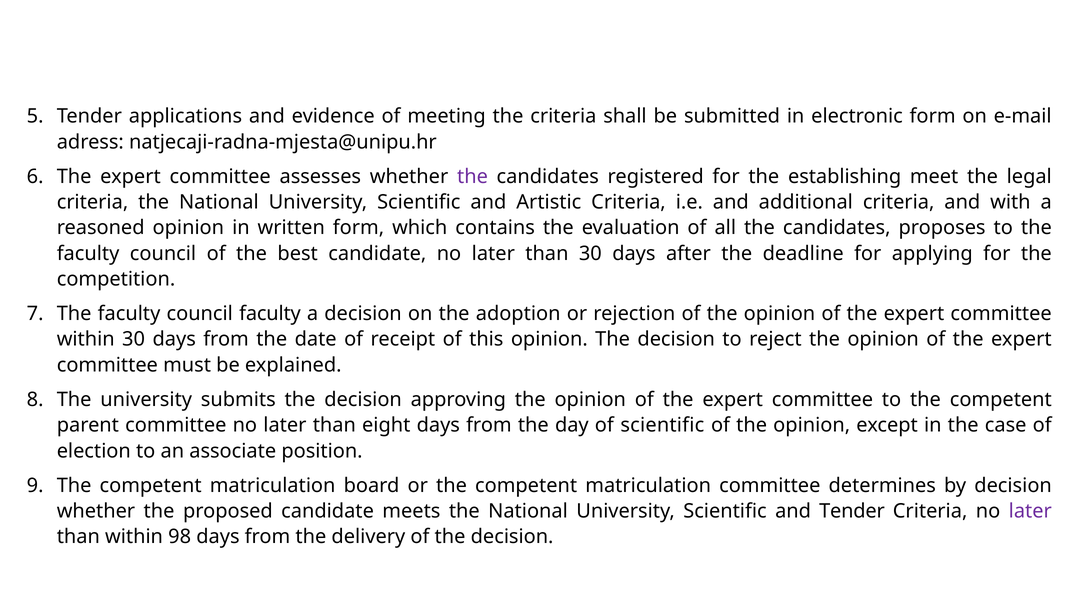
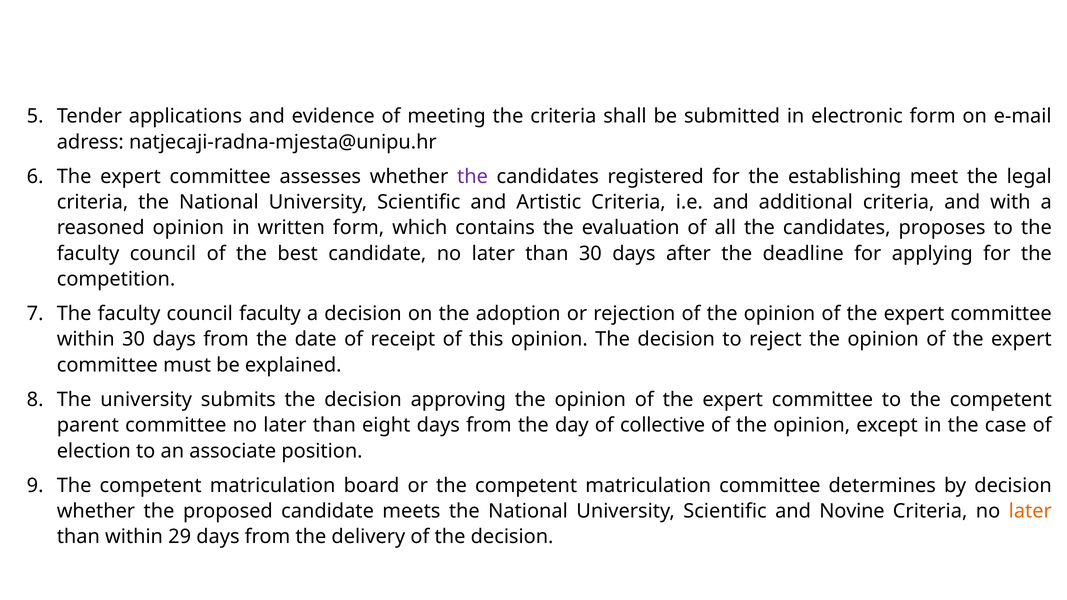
of scientific: scientific -> collective (663, 425)
and Tender: Tender -> Novine (852, 511)
later colour: purple -> orange (1030, 511)
98: 98 -> 29 (180, 537)
